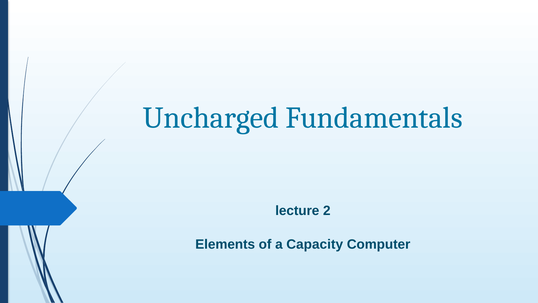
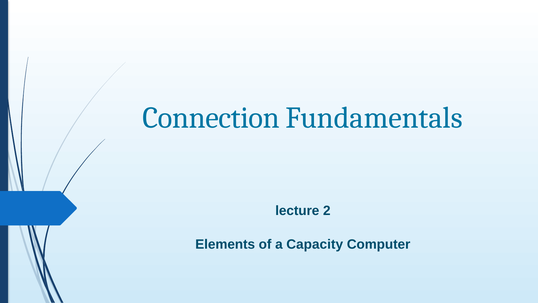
Uncharged: Uncharged -> Connection (211, 118)
